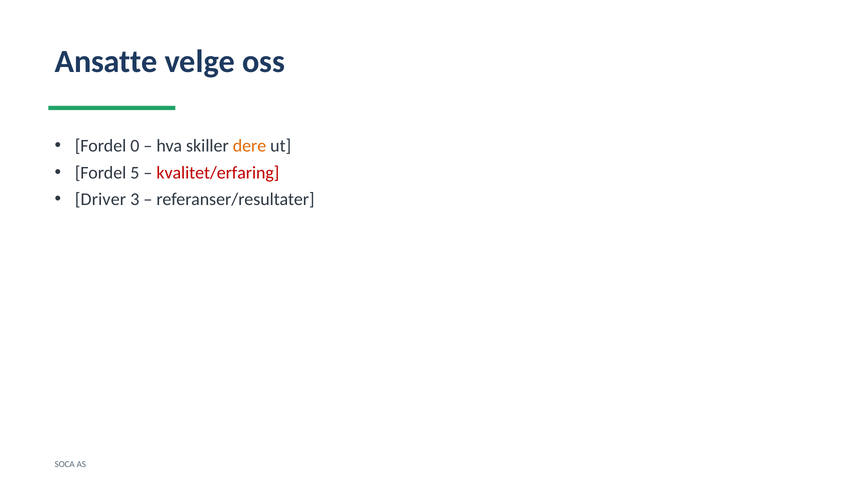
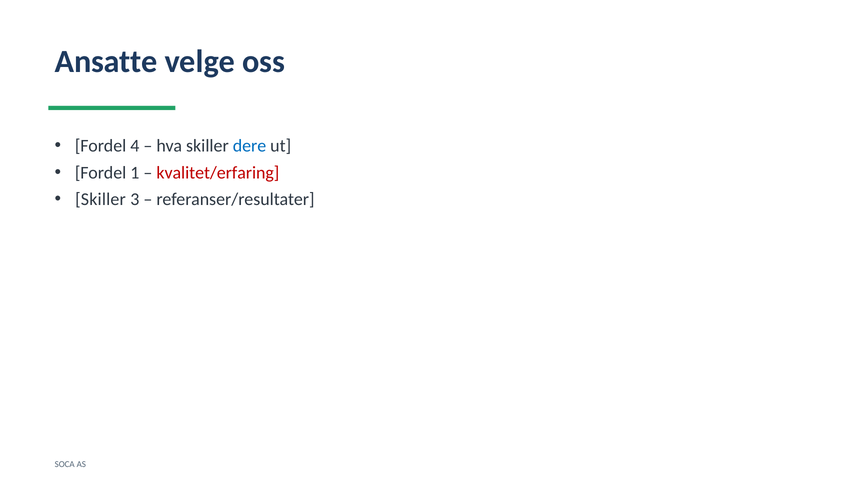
0: 0 -> 4 (135, 146)
dere colour: orange -> blue (249, 146)
5: 5 -> 1 (135, 173)
Driver: Driver -> Skiller (100, 199)
